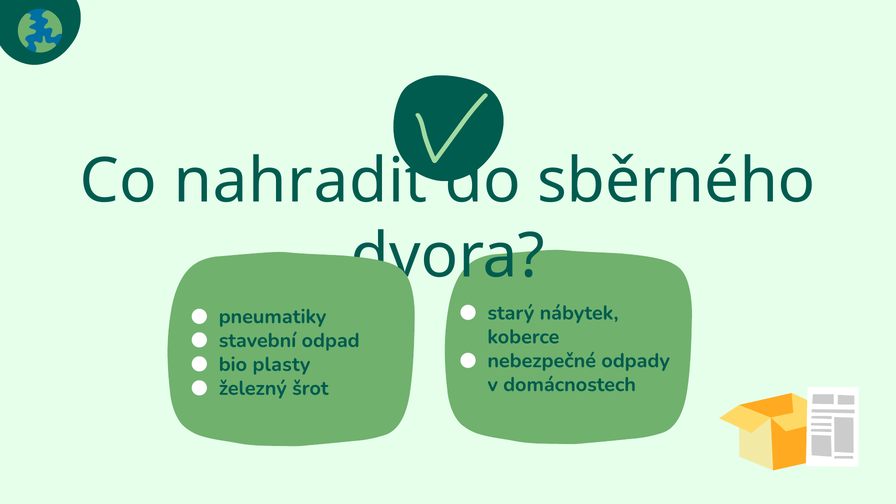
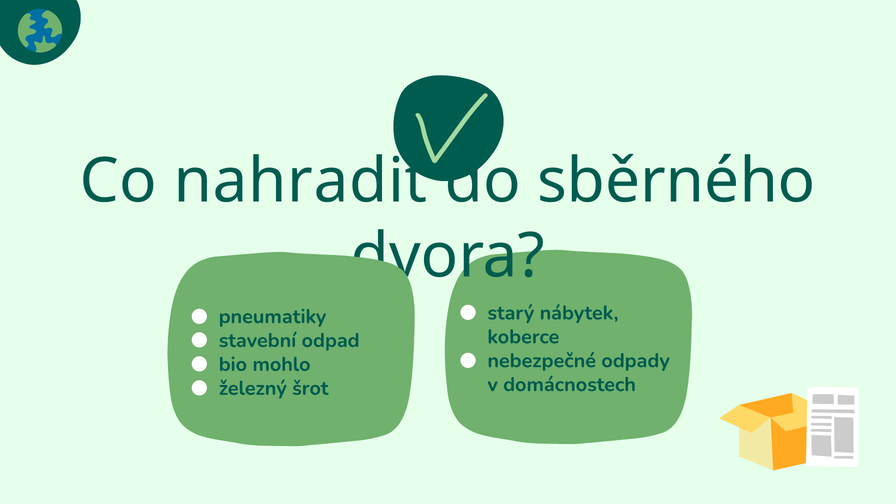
plasty: plasty -> mohlo (282, 364)
